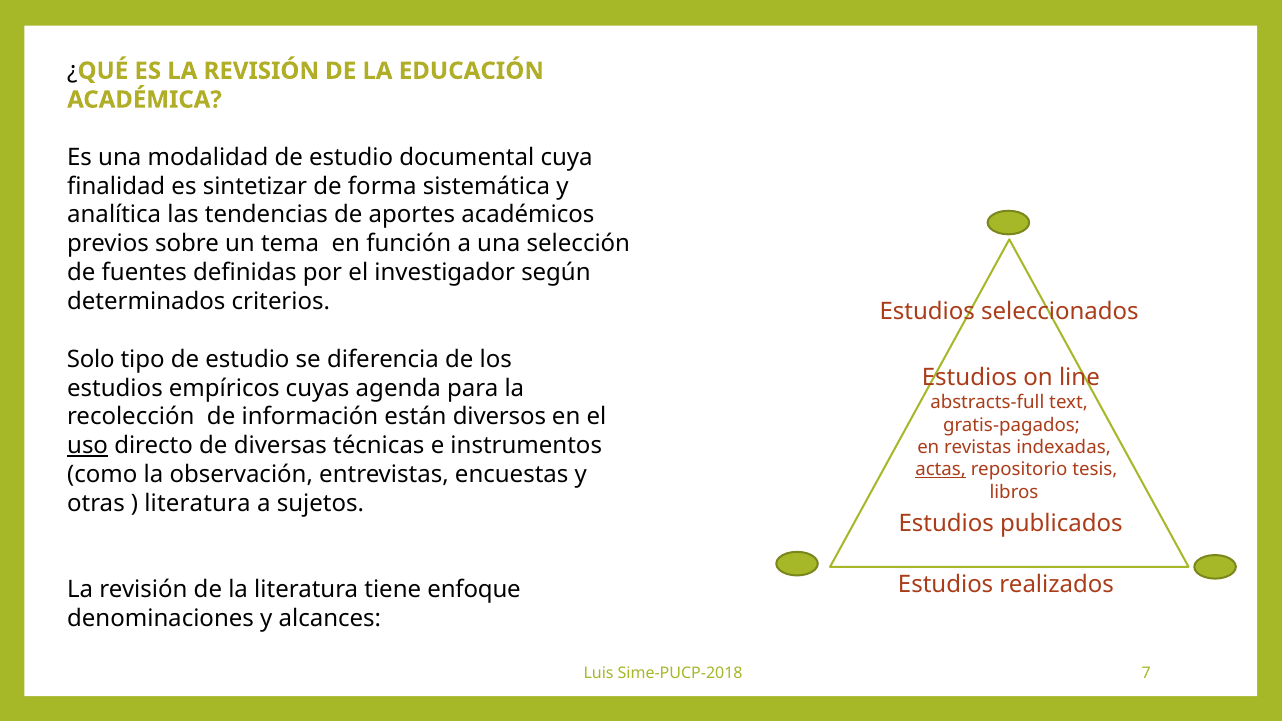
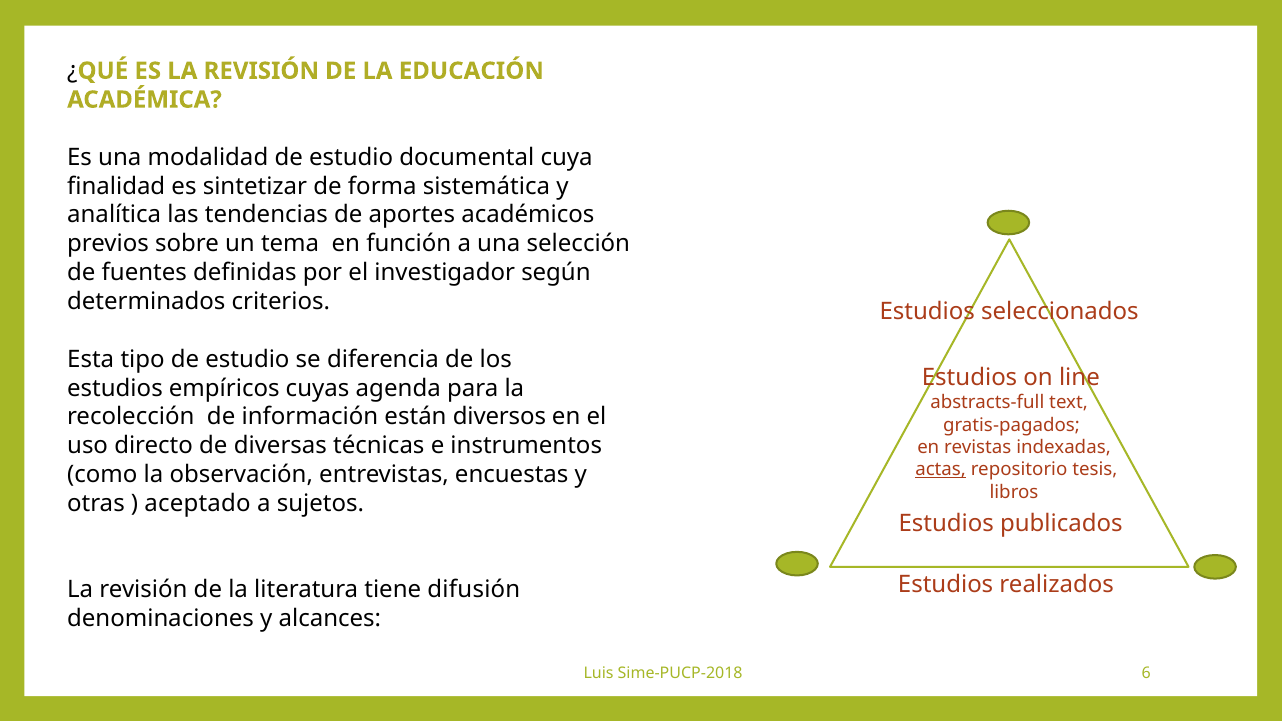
Solo: Solo -> Esta (91, 359)
uso underline: present -> none (88, 446)
literatura: literatura -> aceptado (198, 504)
enfoque: enfoque -> difusión (474, 590)
7: 7 -> 6 (1146, 673)
